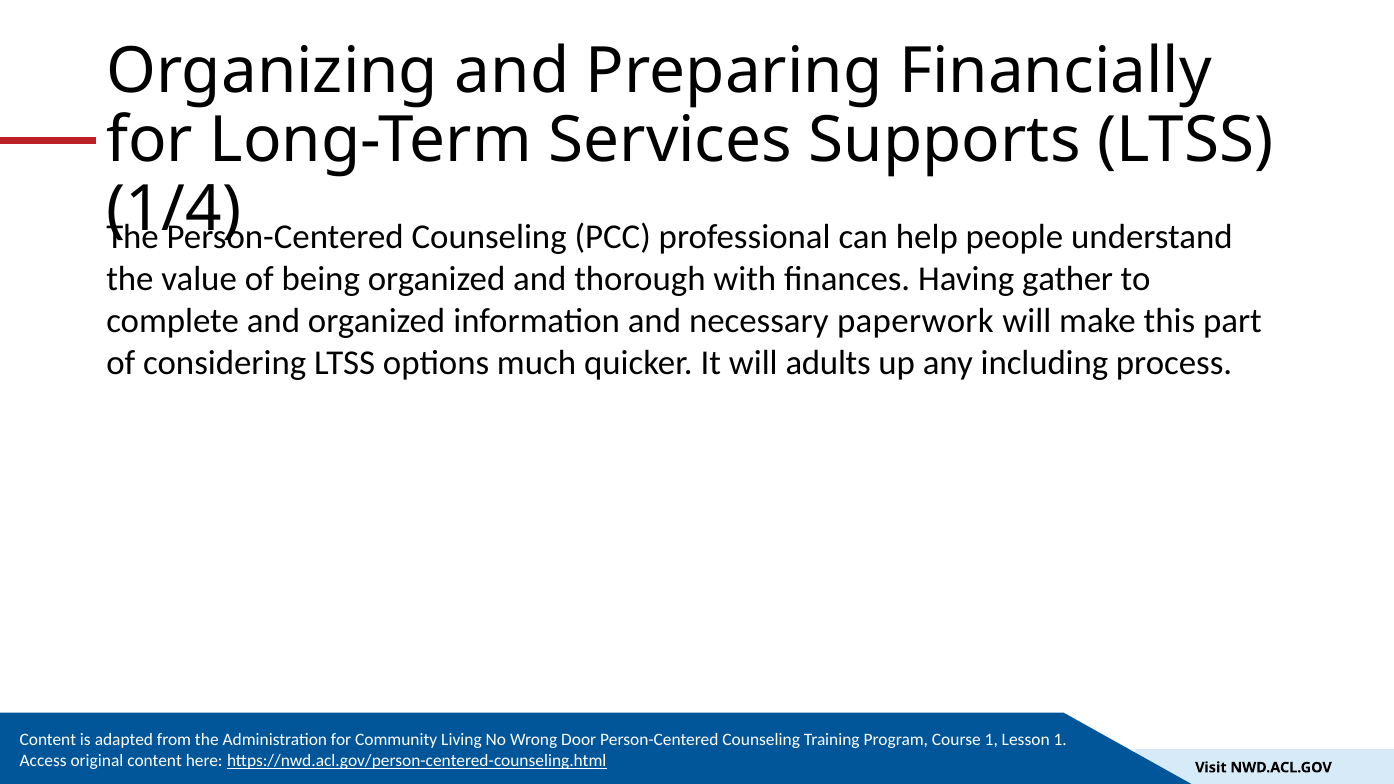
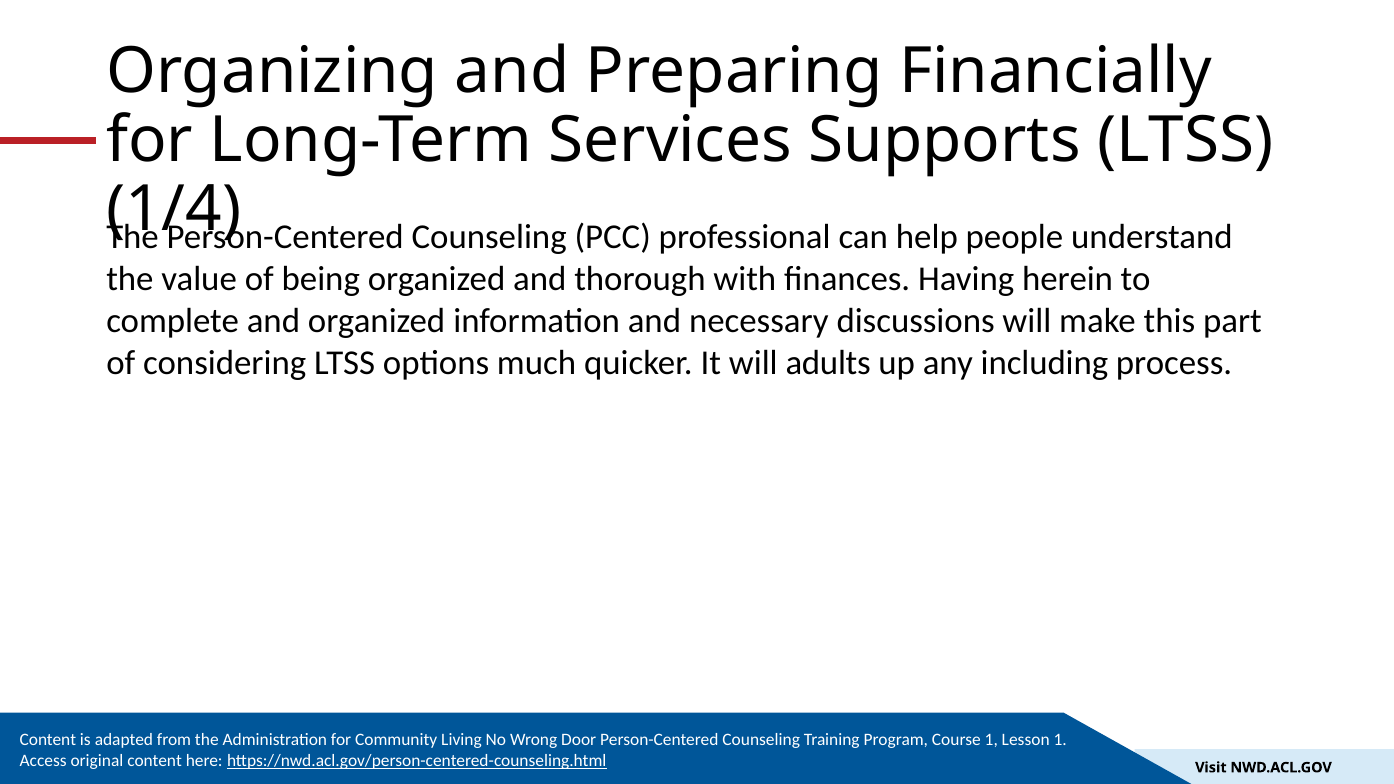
gather: gather -> herein (1068, 279)
paperwork: paperwork -> discussions (916, 321)
